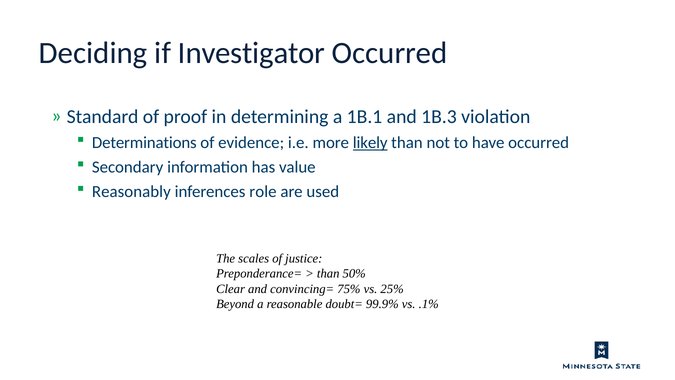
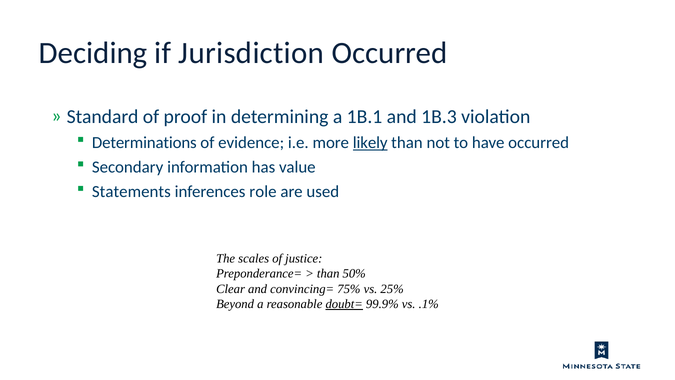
Investigator: Investigator -> Jurisdiction (251, 53)
Reasonably: Reasonably -> Statements (131, 192)
doubt= underline: none -> present (344, 304)
